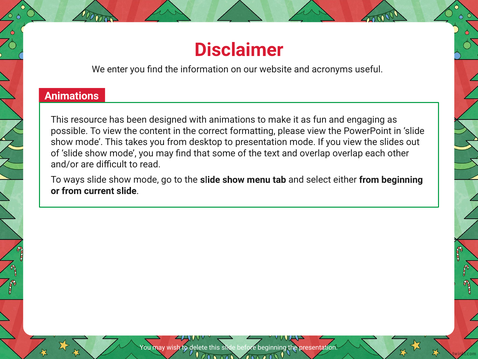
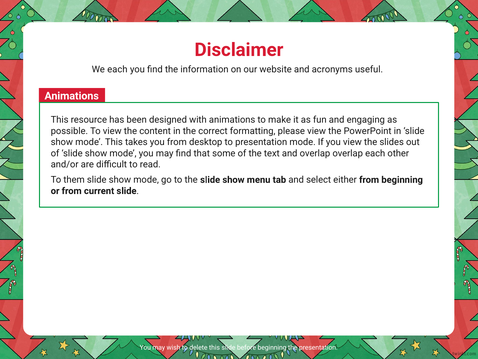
We enter: enter -> each (117, 69)
ways: ways -> them (74, 180)
